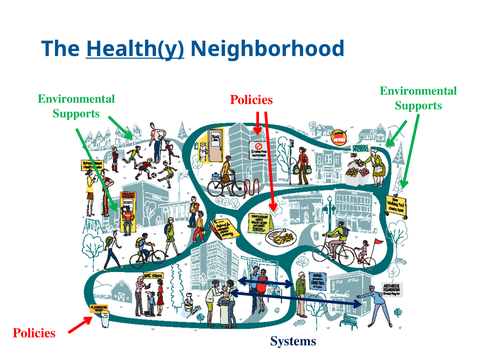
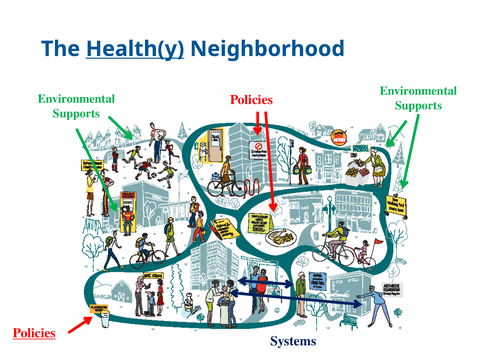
Policies underline: none -> present (34, 333)
